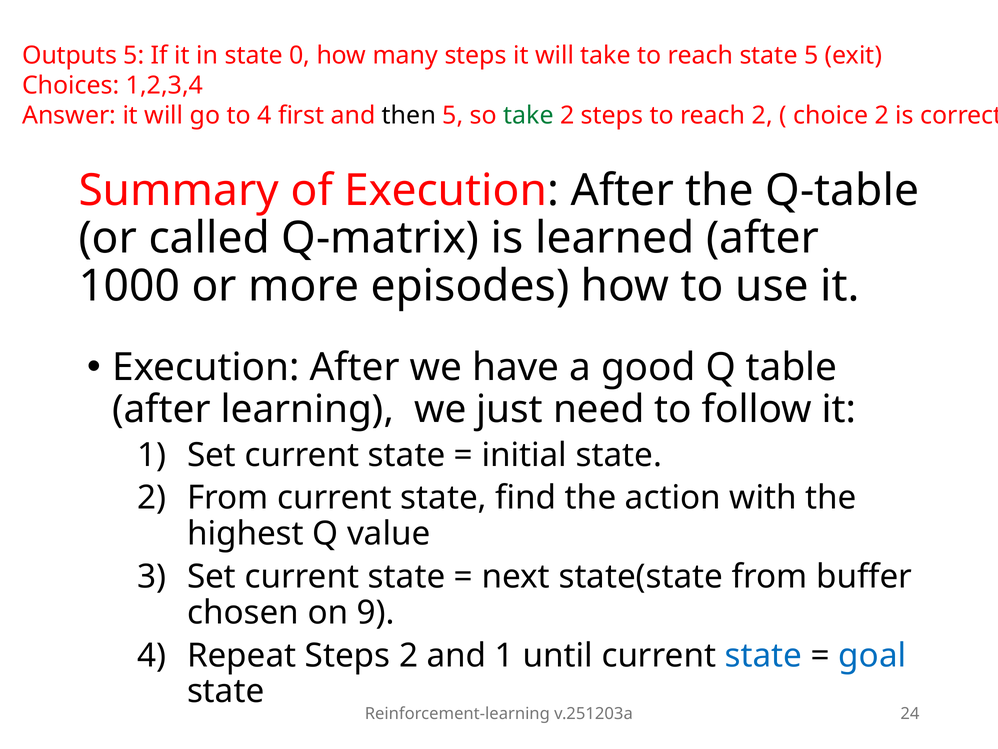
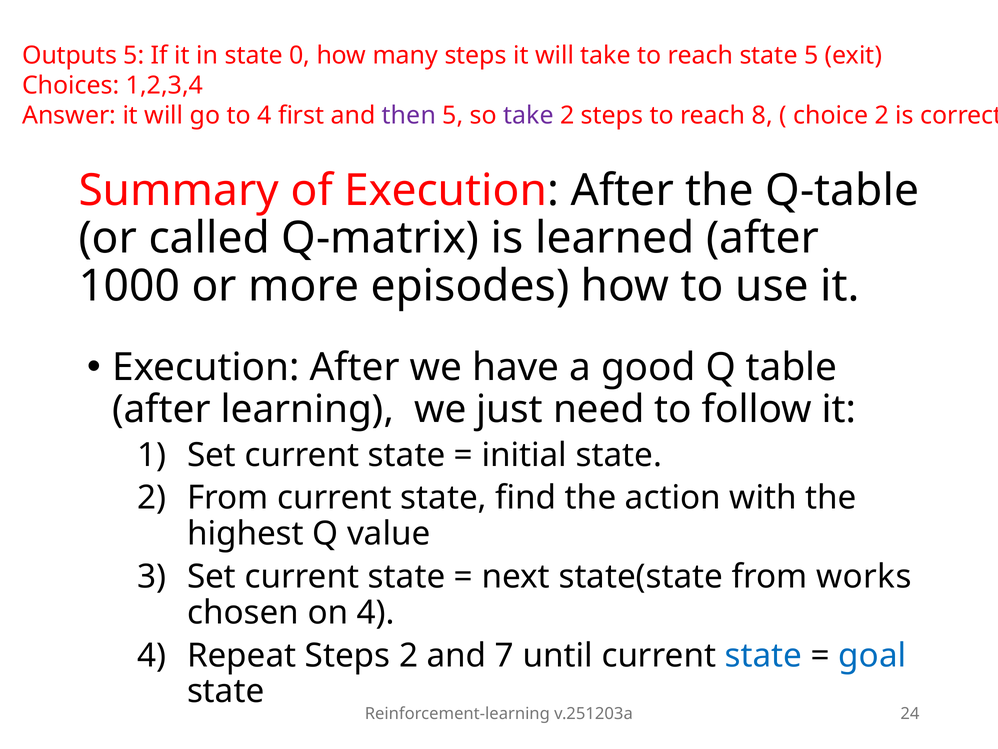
then colour: black -> purple (409, 116)
take colour: green -> purple (528, 116)
reach 2: 2 -> 8 (762, 116)
buffer: buffer -> works (864, 576)
on 9: 9 -> 4 (376, 612)
and 1: 1 -> 7 (505, 655)
